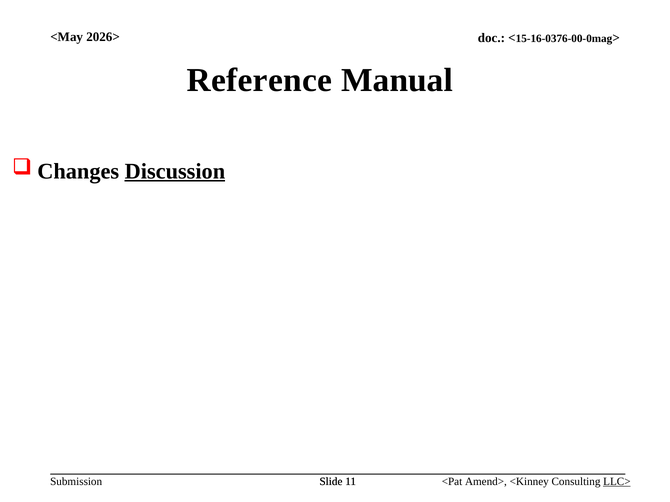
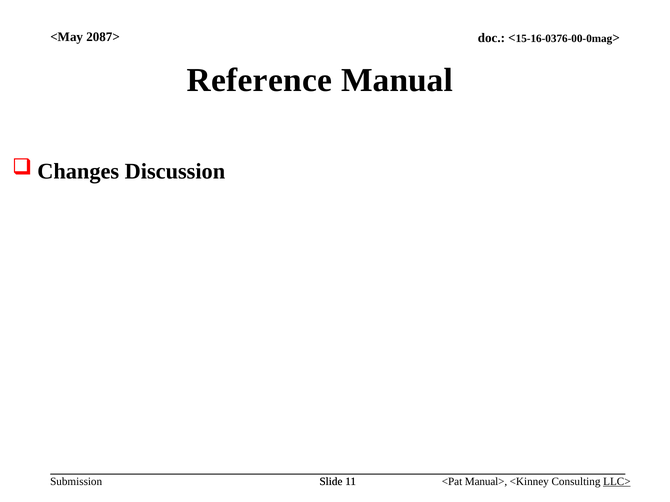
2026>: 2026> -> 2087> (103, 37)
Discussion underline: present -> none (175, 171)
Amend>: Amend> -> Manual> (486, 482)
